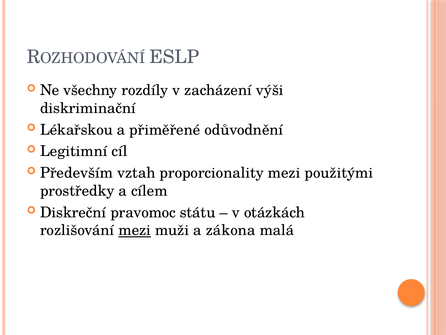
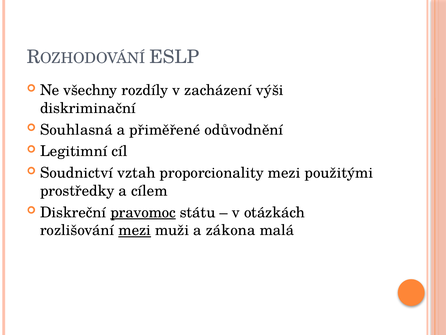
Lékařskou: Lékařskou -> Souhlasná (76, 130)
Především: Především -> Soudnictví (77, 173)
pravomoc underline: none -> present (143, 212)
